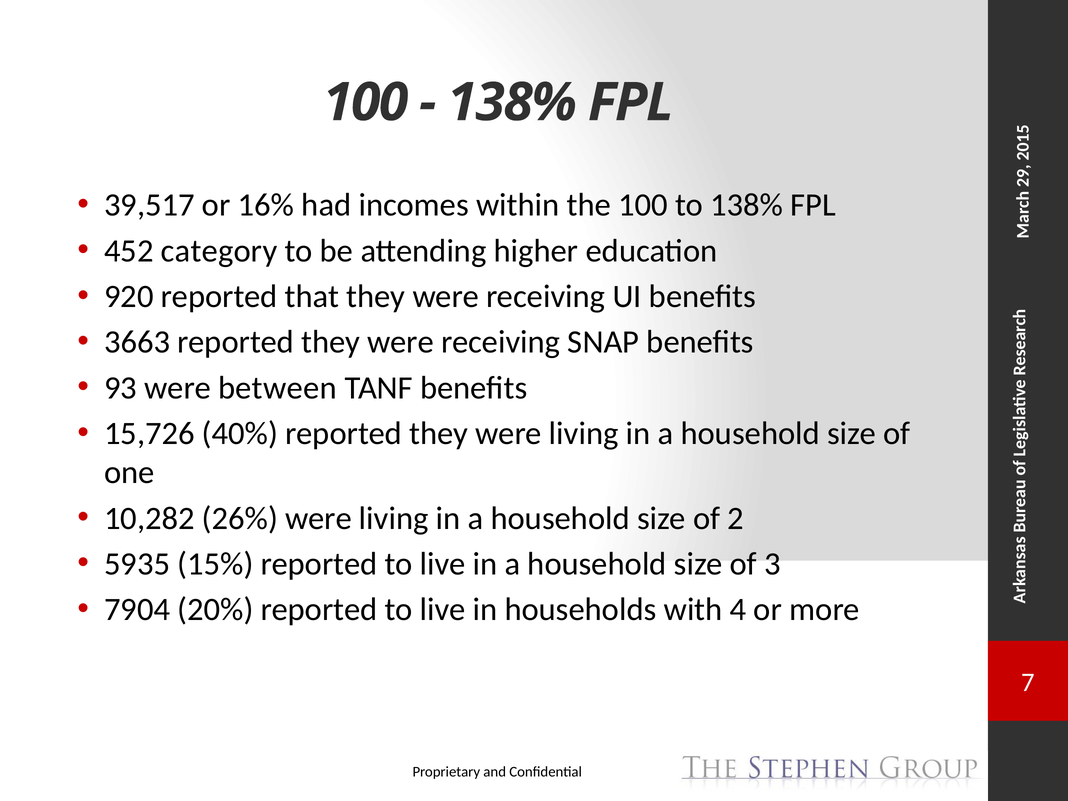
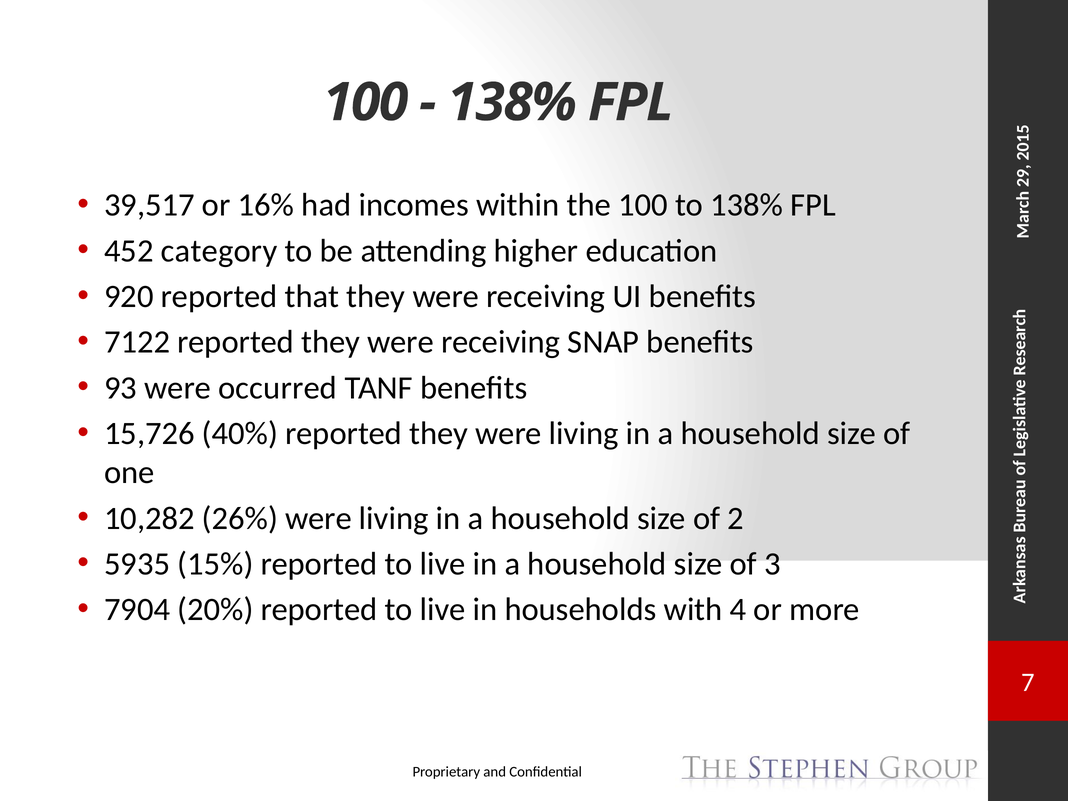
3663: 3663 -> 7122 (137, 342)
between: between -> occurred (278, 388)
